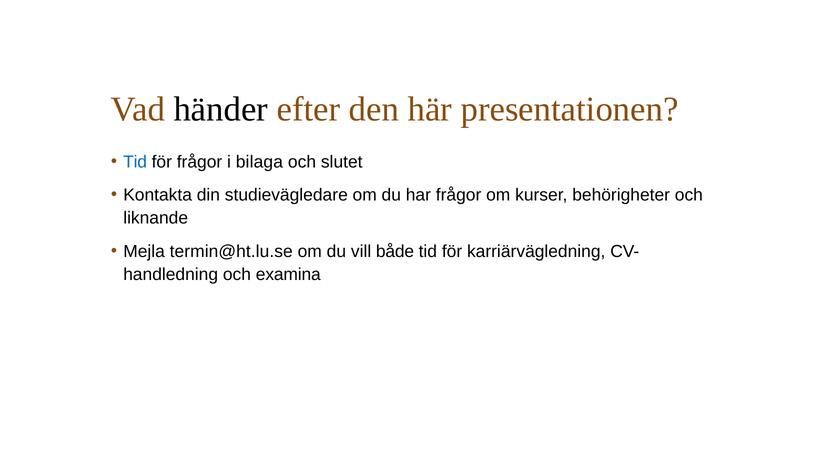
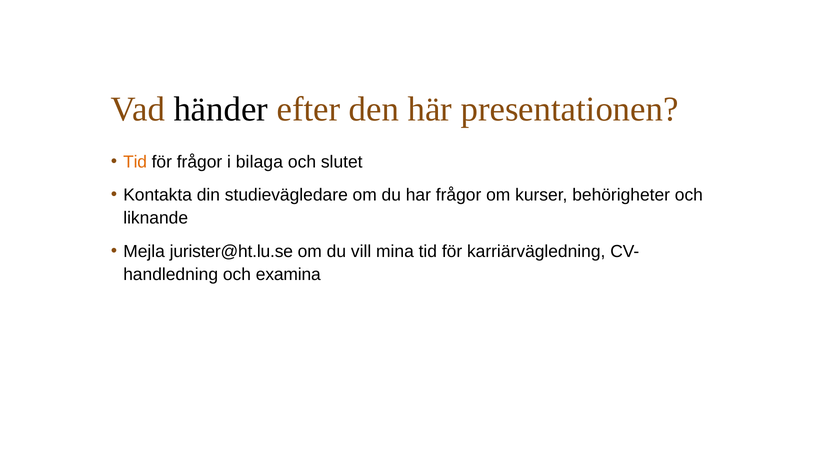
Tid colour: blue -> orange (135, 162)
termin@ht.lu.se: termin@ht.lu.se -> jurister@ht.lu.se (231, 251)
både: både -> mina (395, 251)
